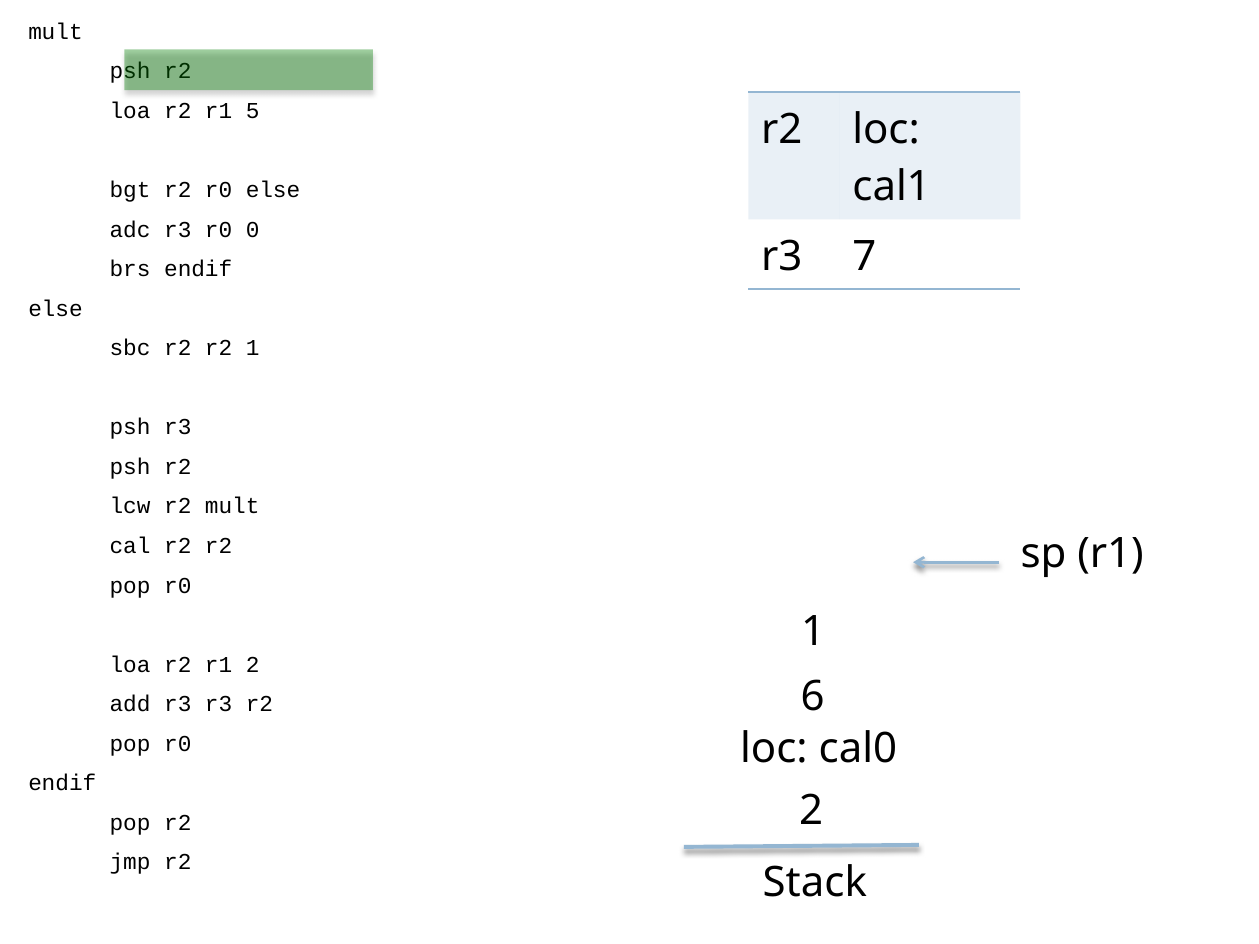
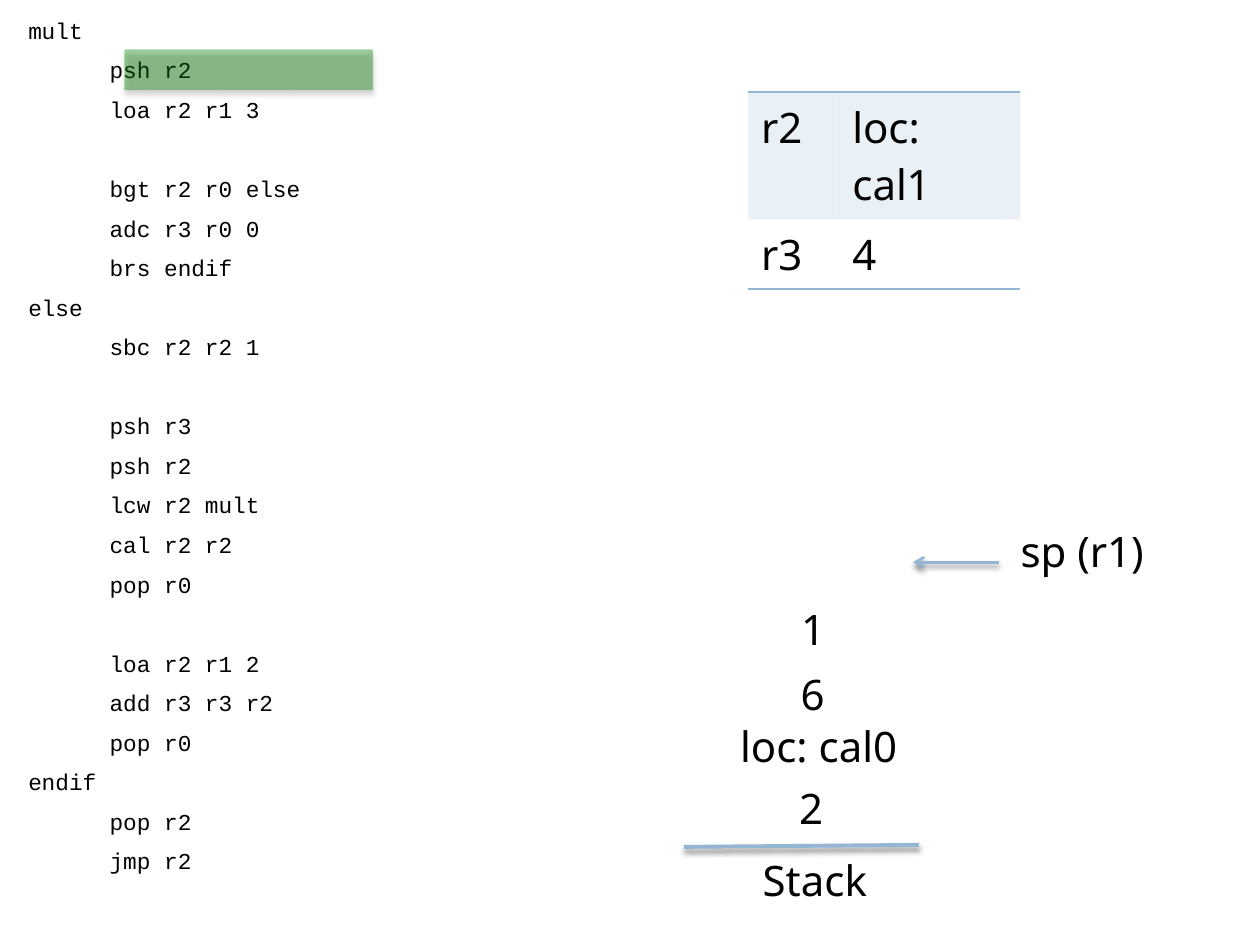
5: 5 -> 3 (253, 111)
7: 7 -> 4 (864, 257)
